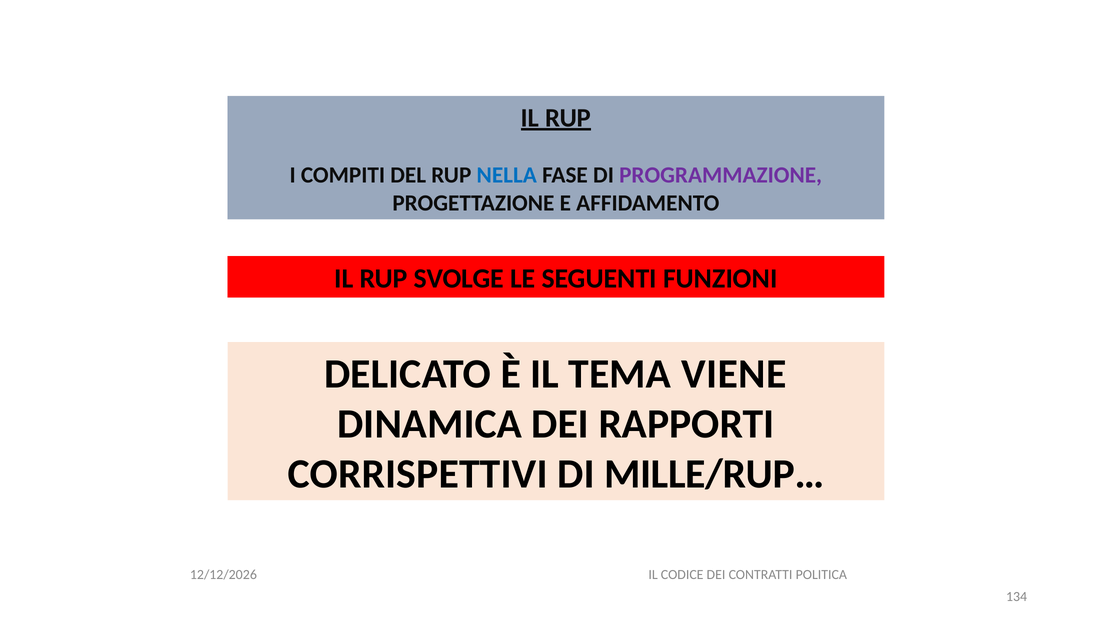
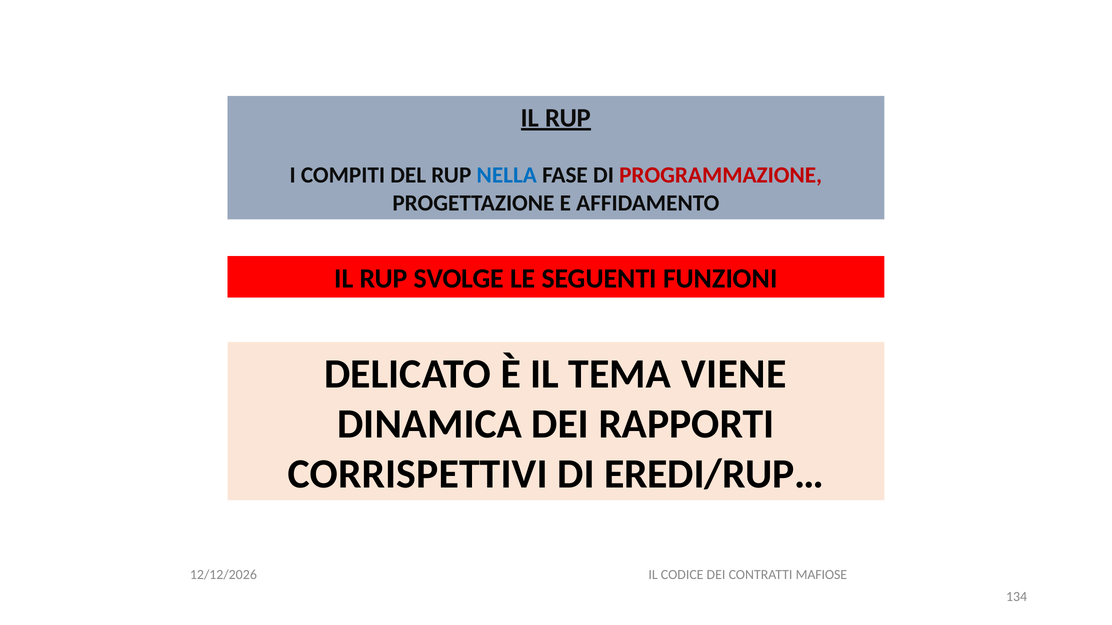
PROGRAMMAZIONE colour: purple -> red (721, 175)
MILLE/RUP…: MILLE/RUP… -> EREDI/RUP… (714, 474)
POLITICA: POLITICA -> MAFIOSE (821, 575)
